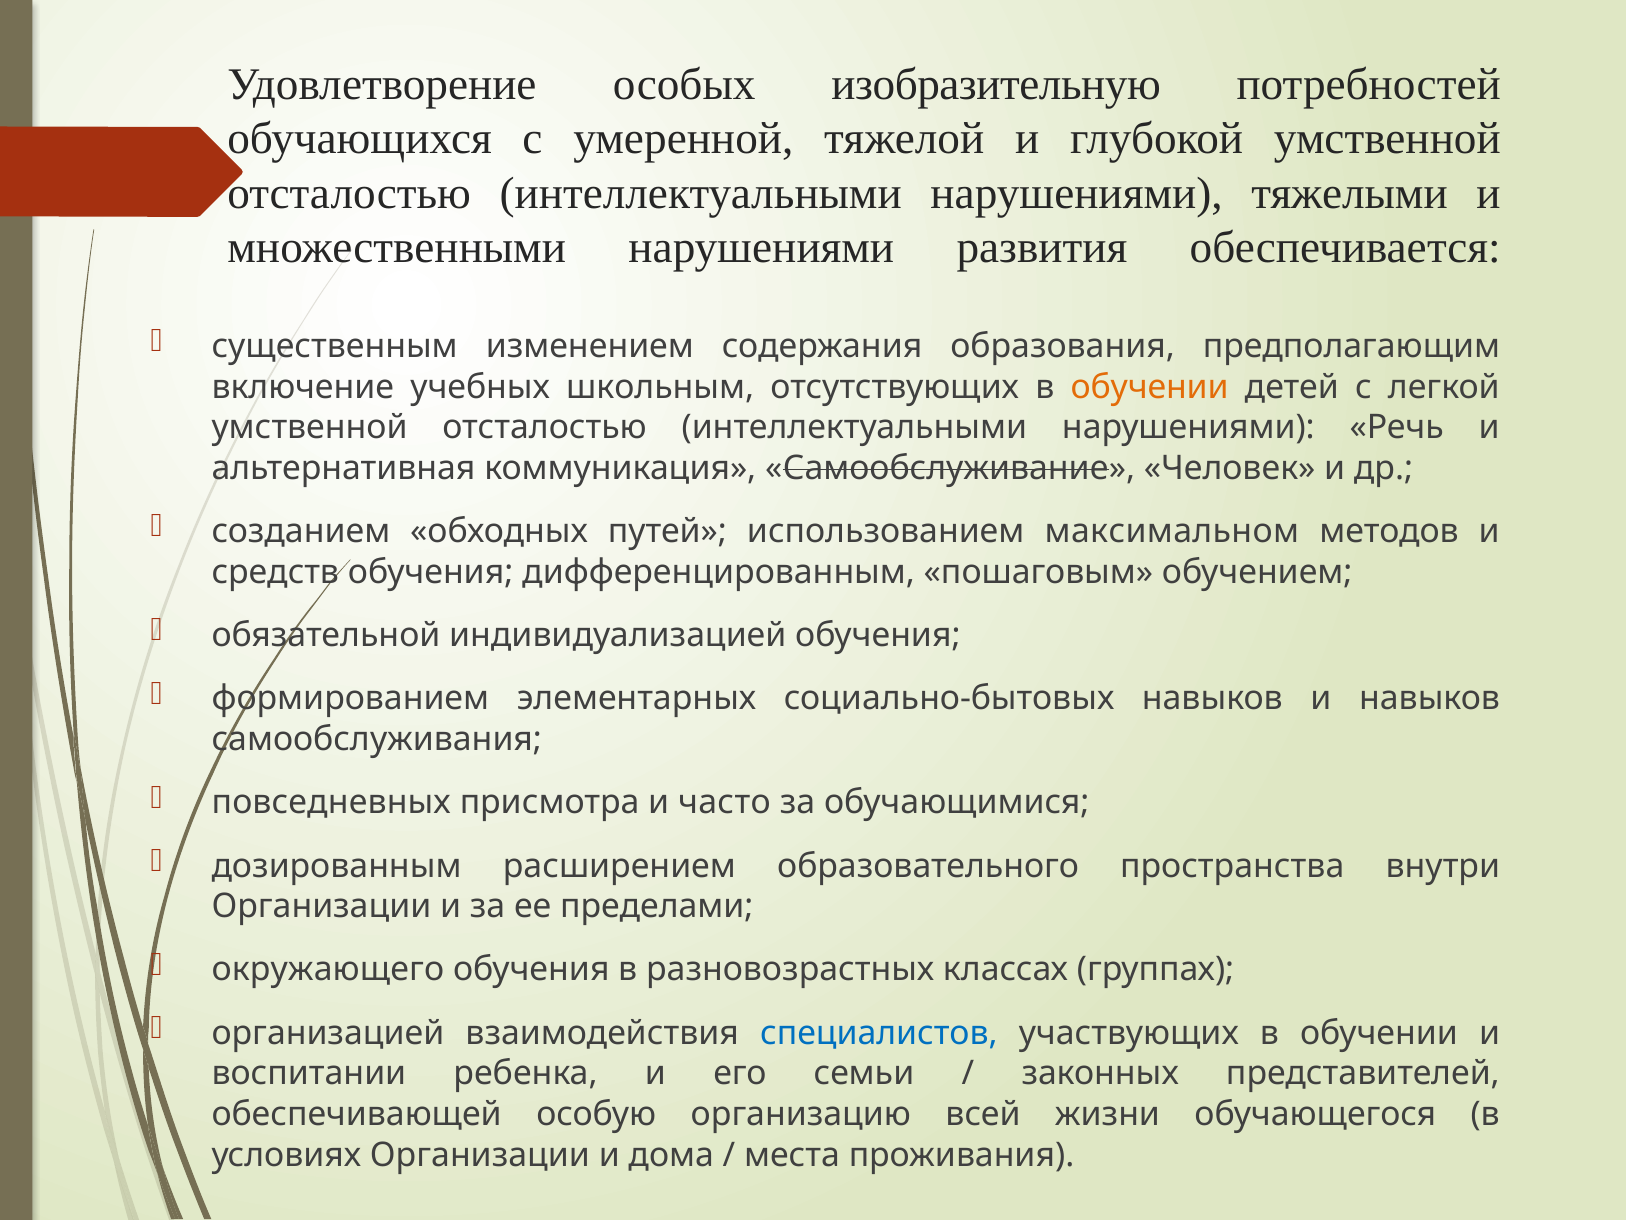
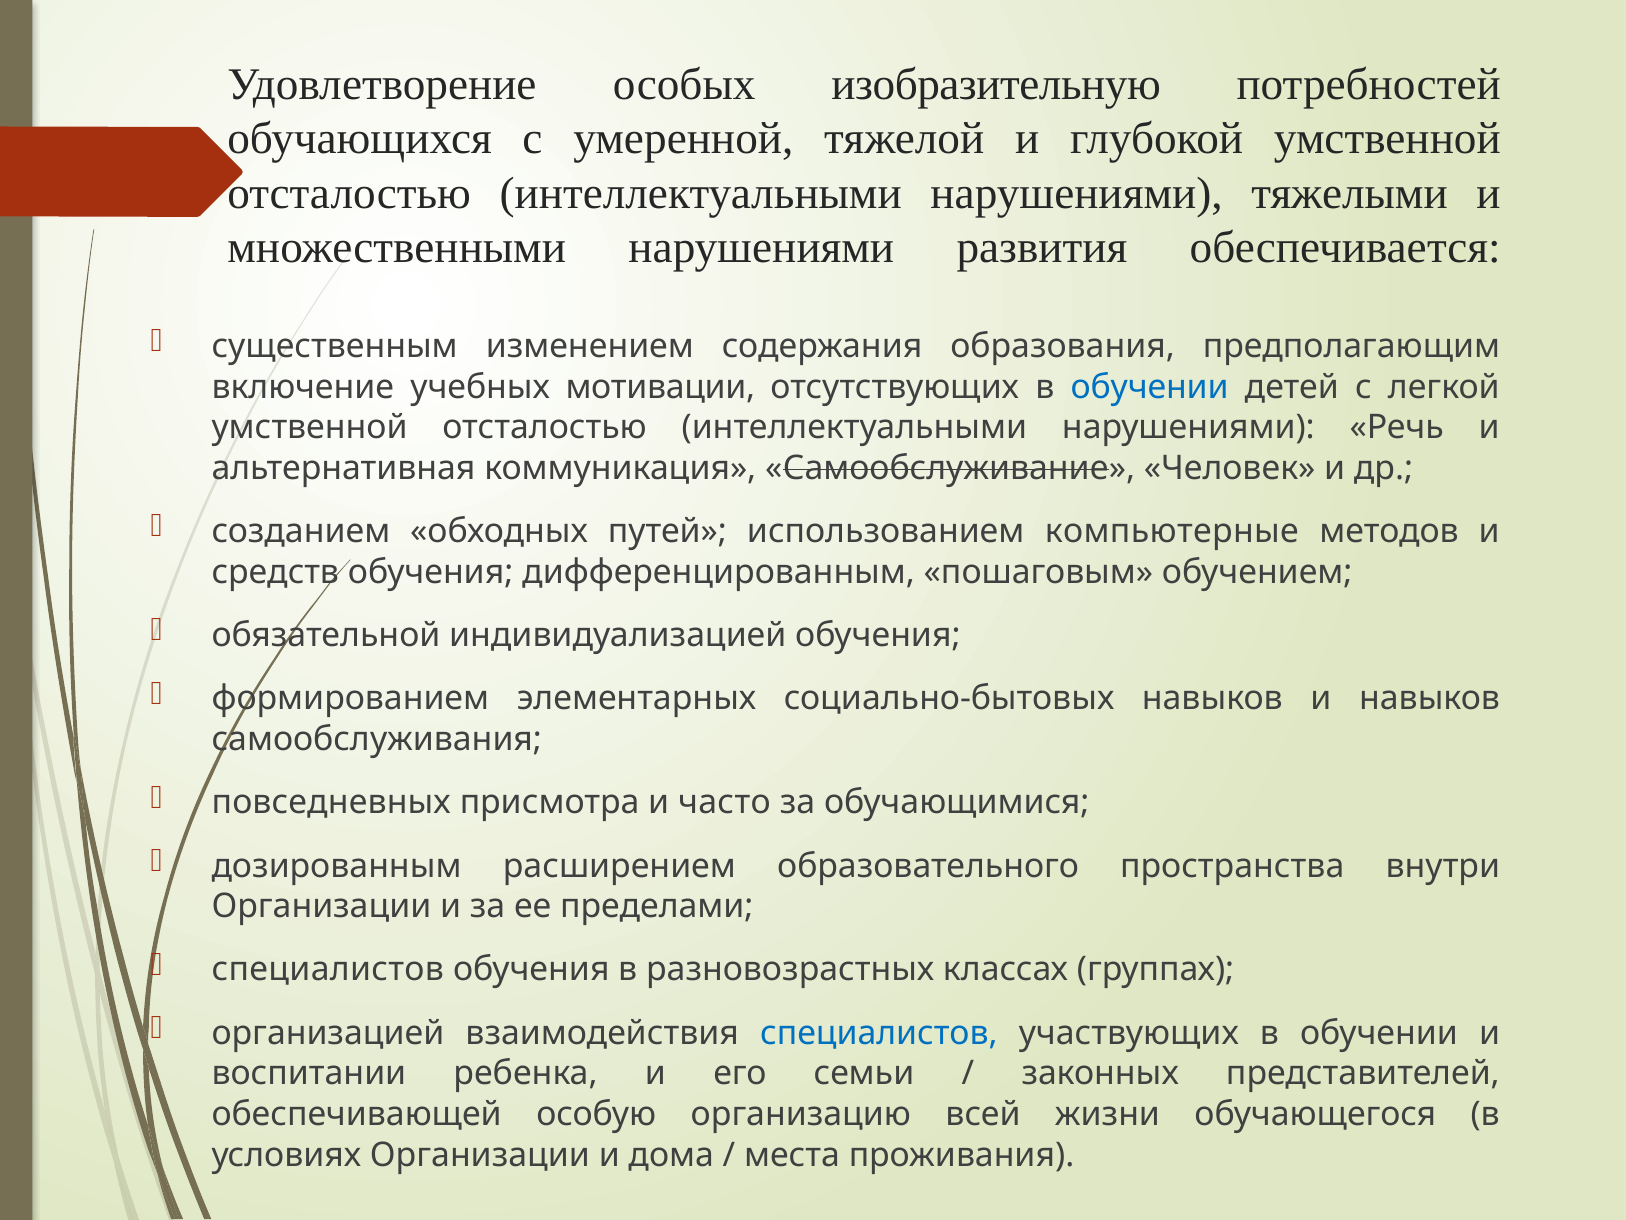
школьным: школьным -> мотивации (660, 387)
обучении colour: orange -> blue (1150, 387)
максимальном: максимальном -> компьютерные (1172, 531)
окружающего: окружающего -> специалистов (328, 969)
